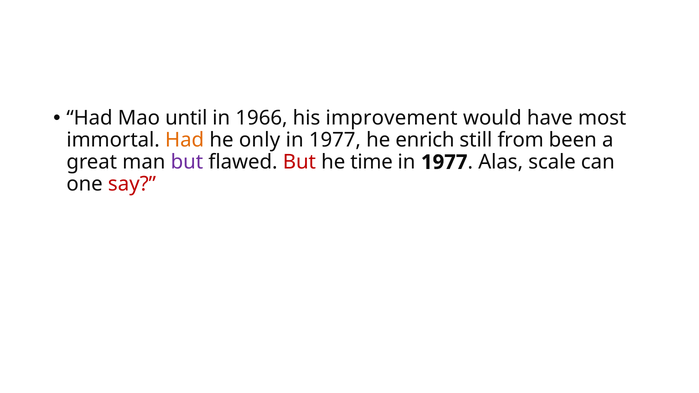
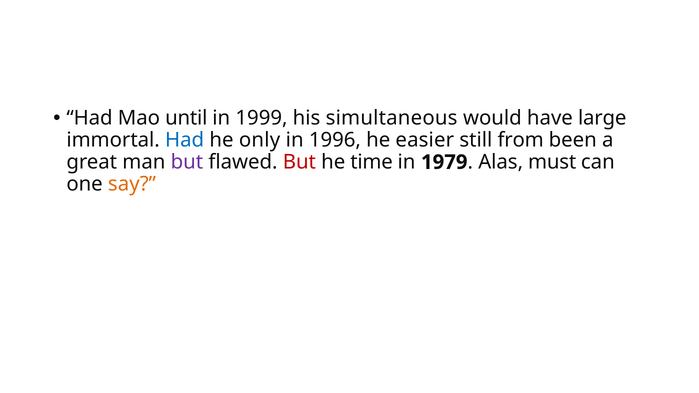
1966: 1966 -> 1999 (261, 118)
improvement: improvement -> simultaneous (392, 118)
most: most -> large (602, 118)
Had colour: orange -> blue (185, 140)
1977: 1977 -> 1996 (335, 140)
enrich: enrich -> easier (425, 140)
1977: 1977 -> 1979 (444, 162)
scale: scale -> must (552, 162)
say colour: red -> orange (132, 184)
